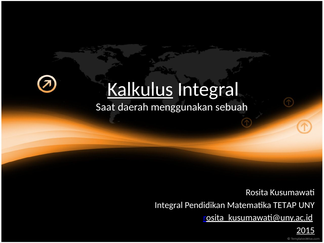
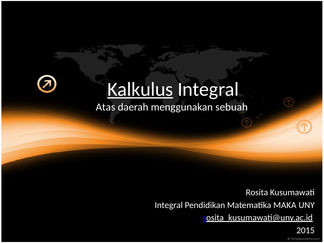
Saat: Saat -> Atas (106, 107)
TETAP: TETAP -> MAKA (285, 205)
2015 underline: present -> none (306, 230)
